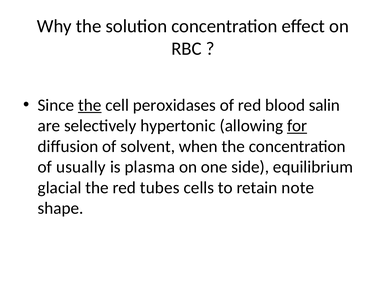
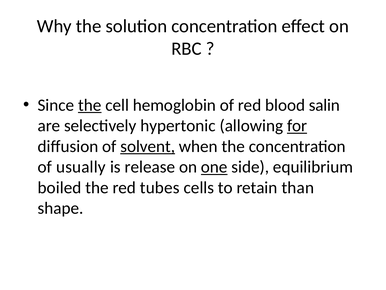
peroxidases: peroxidases -> hemoglobin (174, 105)
solvent underline: none -> present (148, 146)
plasma: plasma -> release (150, 167)
one underline: none -> present (214, 167)
glacial: glacial -> boiled (60, 187)
note: note -> than (298, 187)
